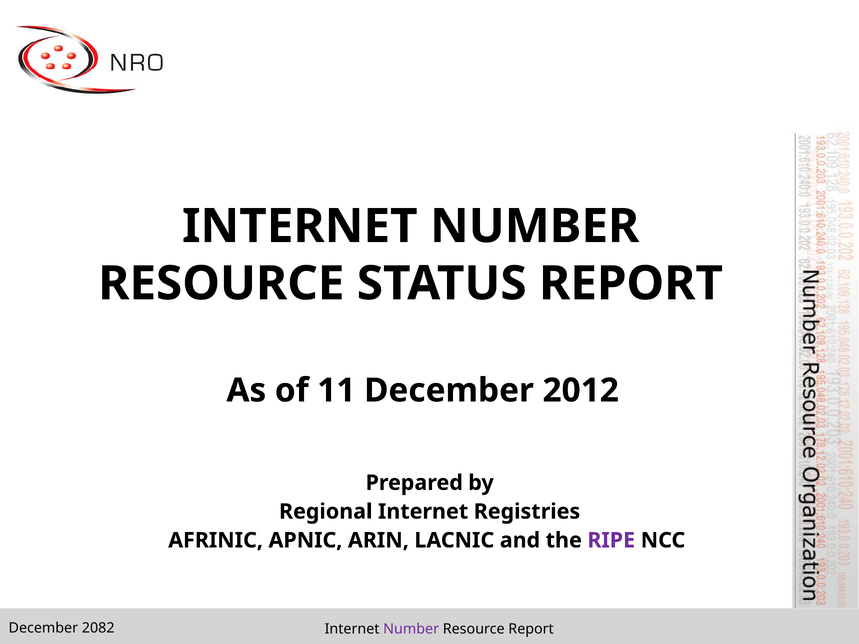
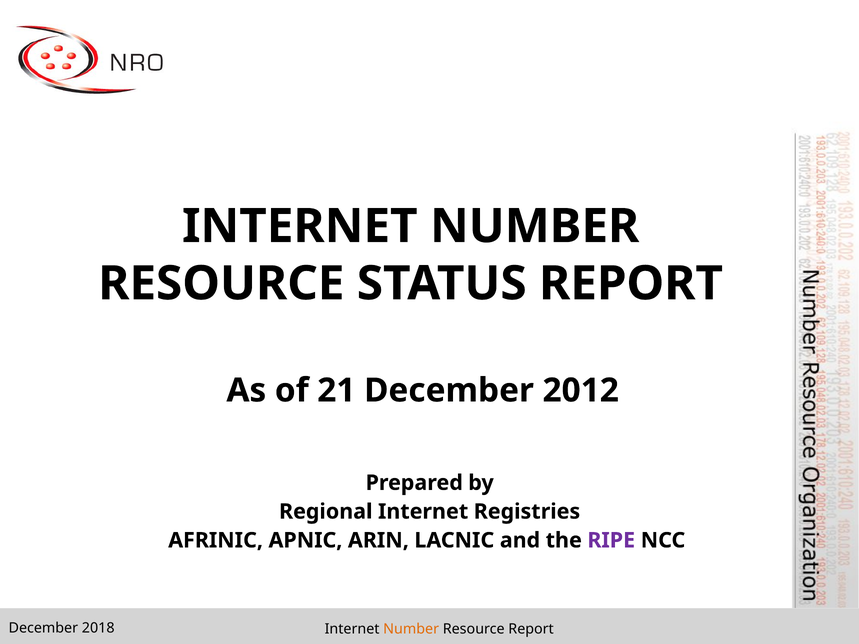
11: 11 -> 21 (336, 391)
2082: 2082 -> 2018 (98, 628)
Number colour: purple -> orange (411, 629)
